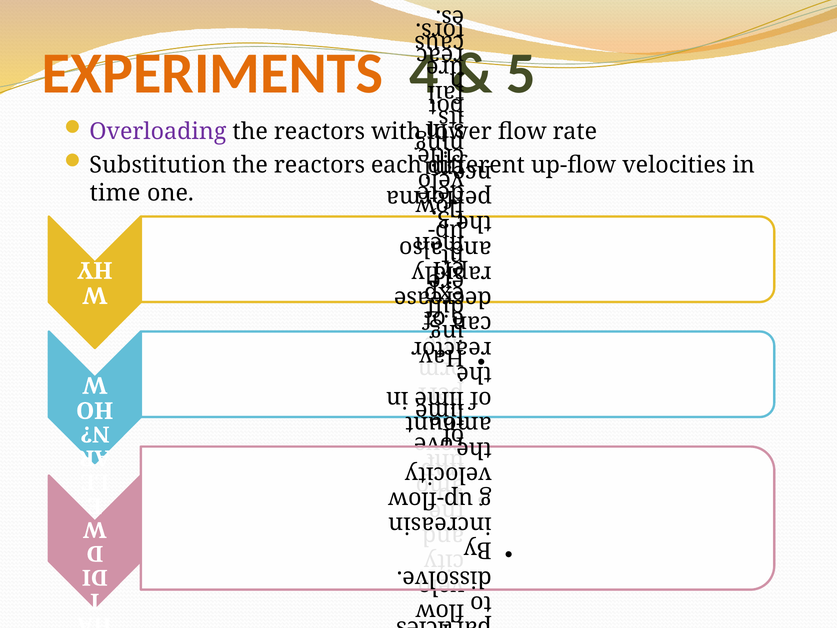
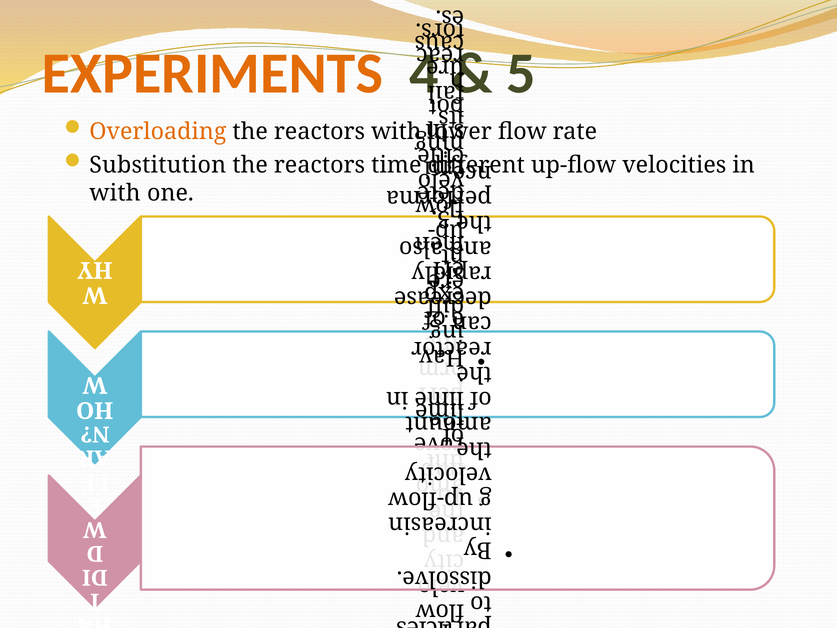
Overloading colour: purple -> orange (158, 131)
each: each -> time (396, 165)
time: time -> with (115, 193)
